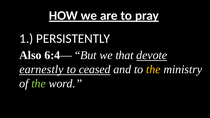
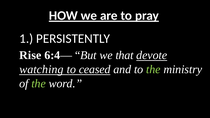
Also: Also -> Rise (30, 55)
earnestly: earnestly -> watching (41, 69)
the colour: yellow -> light green (153, 69)
